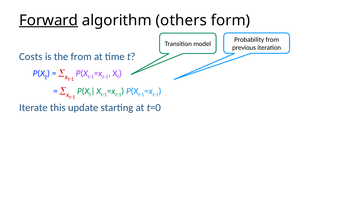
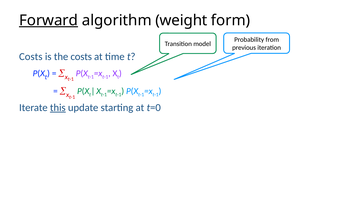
others: others -> weight (181, 20)
the from: from -> costs (81, 57)
this underline: none -> present (58, 108)
